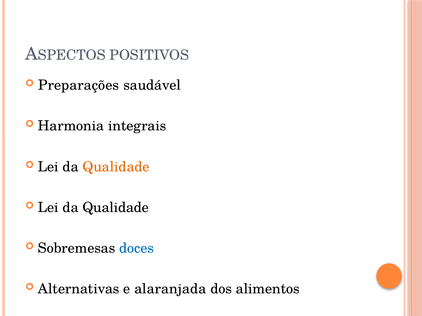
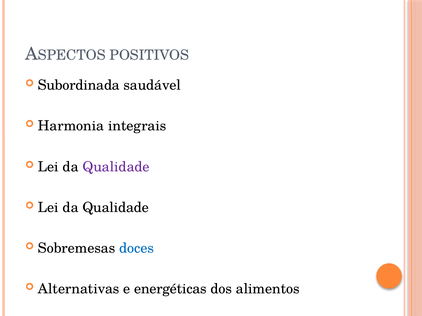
Preparações: Preparações -> Subordinada (79, 85)
Qualidade colour: orange -> purple (116, 167)
alaranjada: alaranjada -> energéticas (170, 289)
